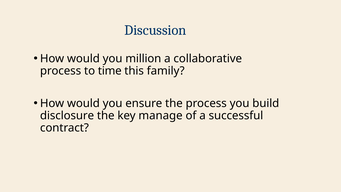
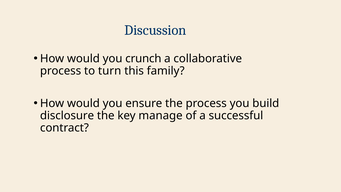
million: million -> crunch (143, 59)
time: time -> turn (110, 71)
